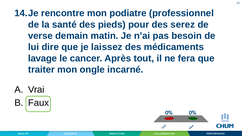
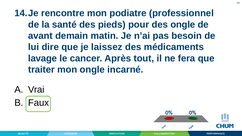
des serez: serez -> ongle (183, 25)
verse: verse -> avant (40, 36)
